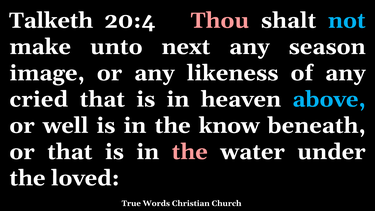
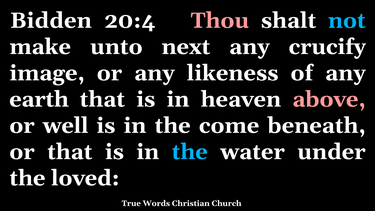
Talketh: Talketh -> Bidden (51, 21)
season: season -> crucify (327, 47)
cried: cried -> earth (39, 99)
above colour: light blue -> pink (329, 99)
know: know -> come (229, 126)
the colour: pink -> light blue (190, 152)
